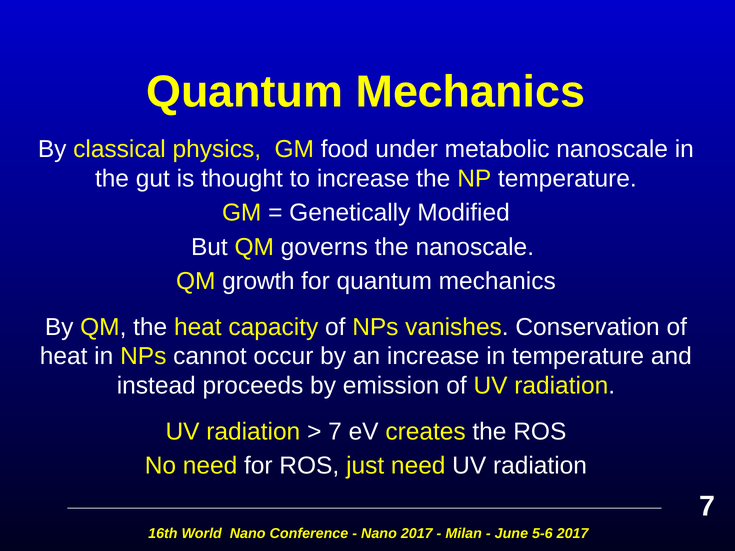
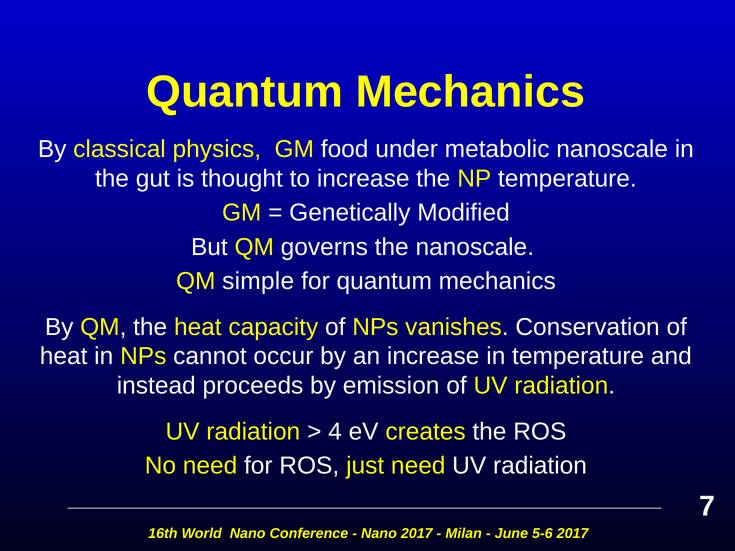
growth: growth -> simple (258, 281)
7: 7 -> 4 (335, 432)
